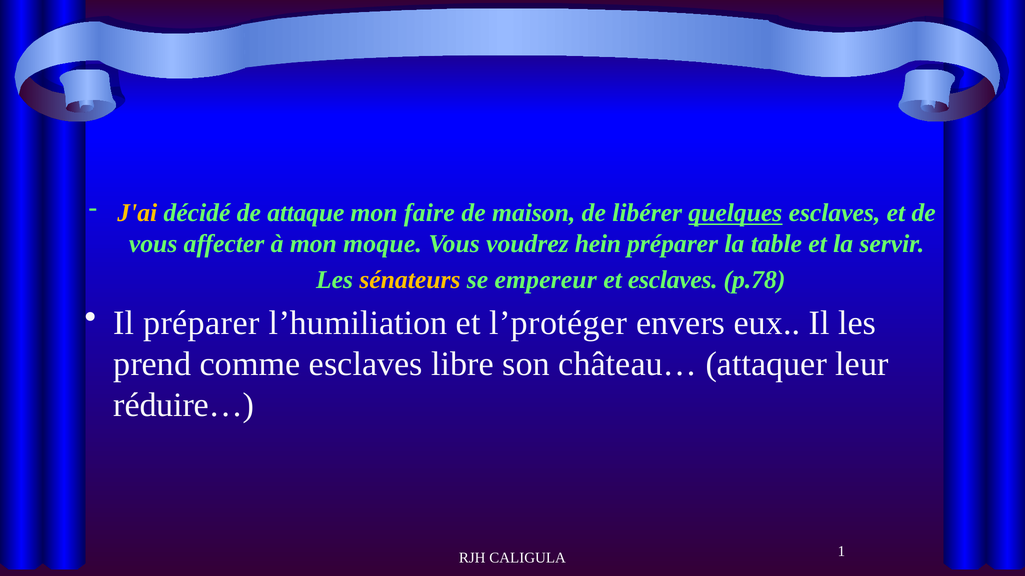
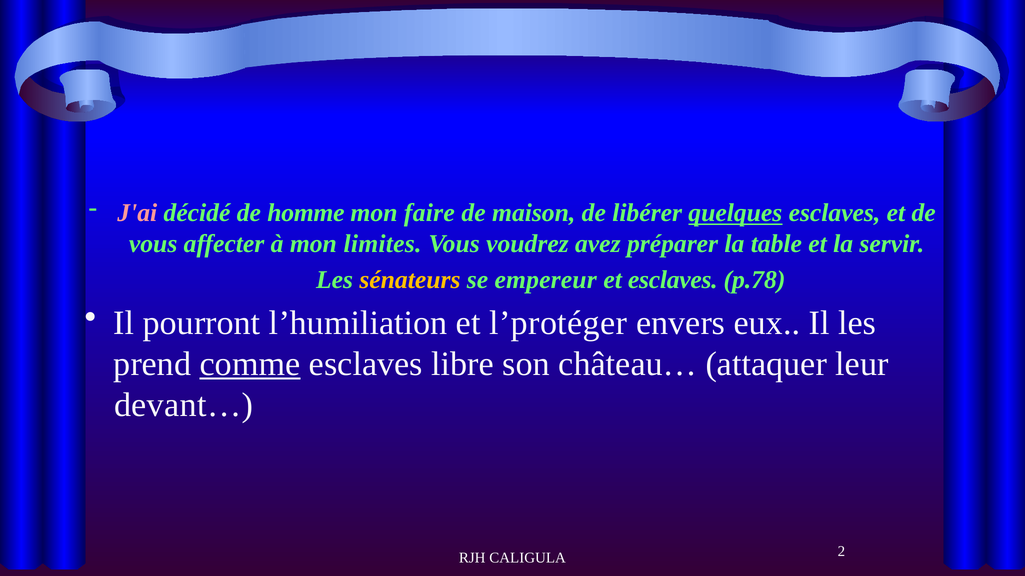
J'ai colour: yellow -> pink (137, 213)
attaque: attaque -> homme (306, 213)
moque: moque -> limites (383, 244)
hein: hein -> avez (598, 244)
Il préparer: préparer -> pourront (202, 323)
comme underline: none -> present (250, 364)
réduire…: réduire… -> devant… (184, 405)
1: 1 -> 2 (841, 552)
